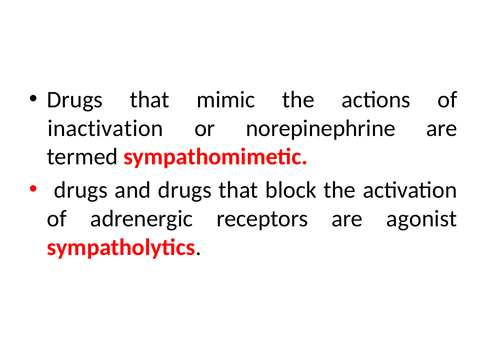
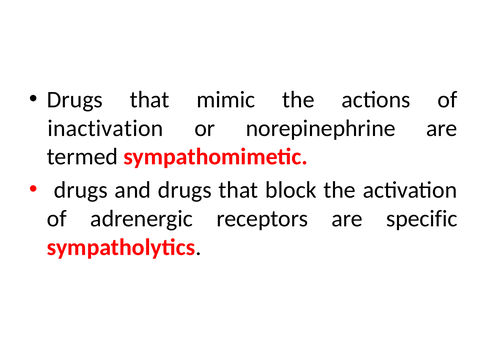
agonist: agonist -> specific (422, 218)
